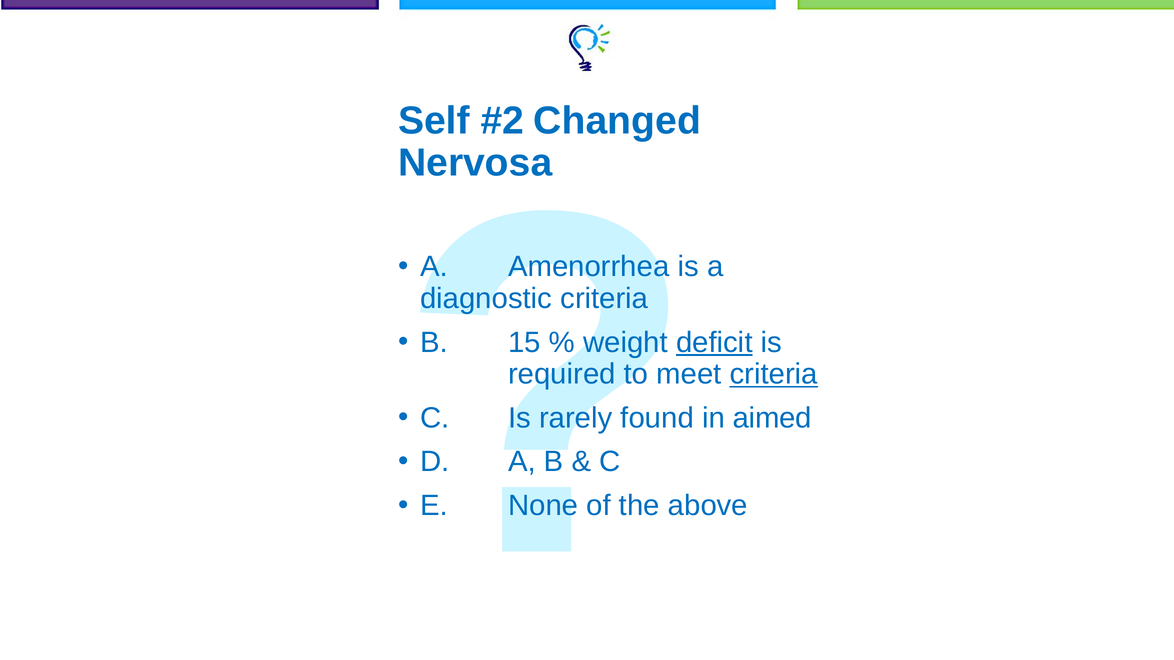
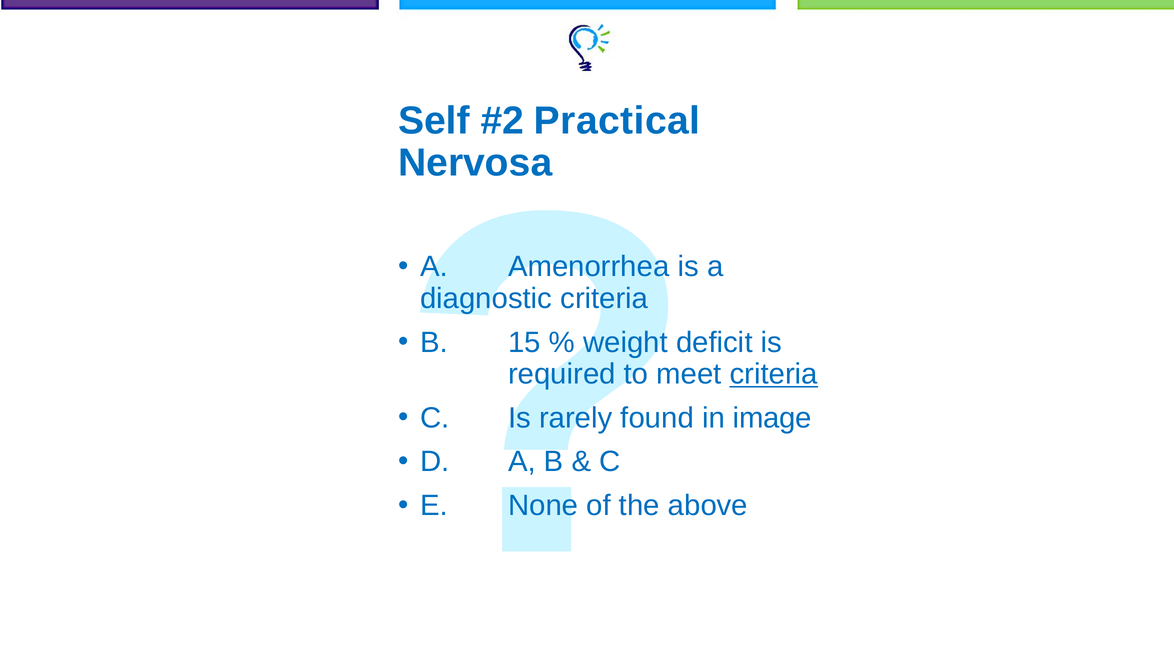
Changed: Changed -> Practical (617, 121)
deficit underline: present -> none (714, 343)
aimed: aimed -> image (772, 418)
